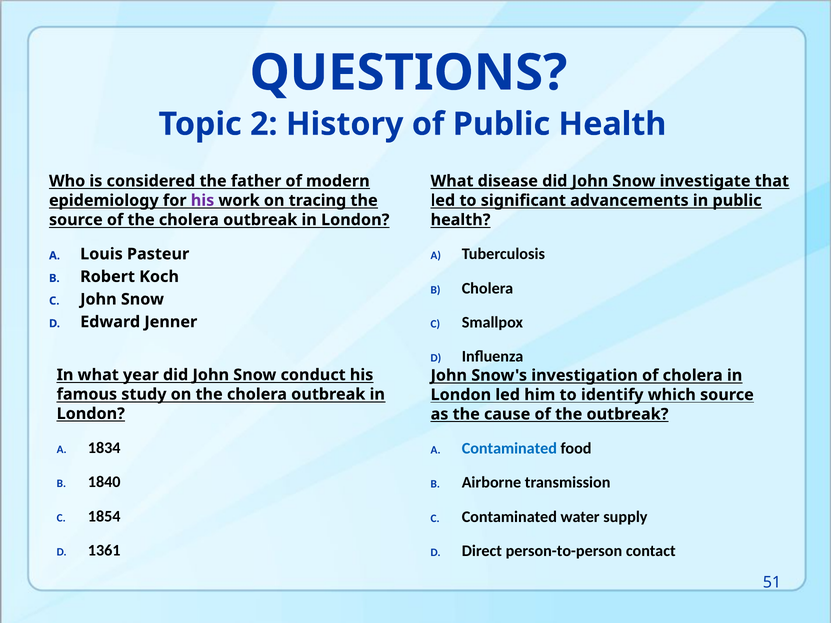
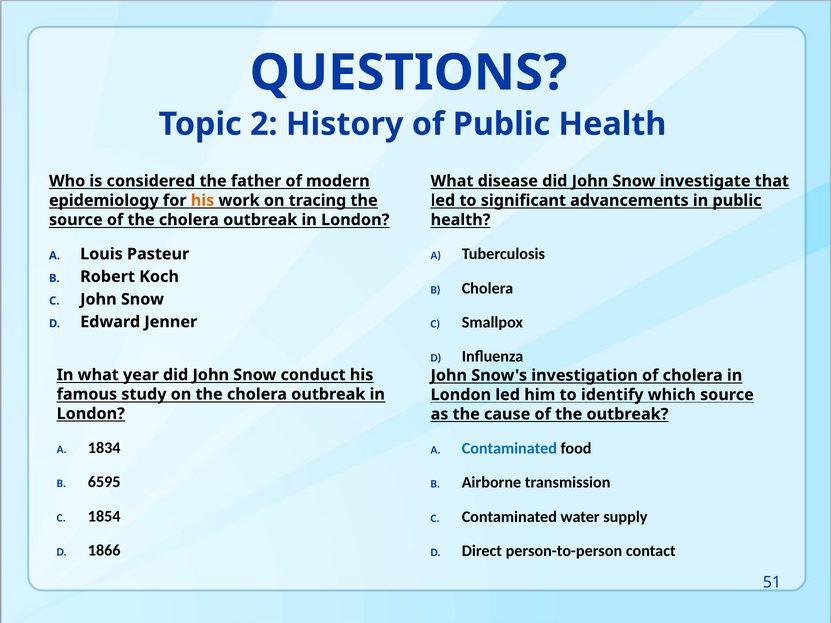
his colour: purple -> orange (203, 201)
1840: 1840 -> 6595 (104, 482)
1361: 1361 -> 1866 (104, 551)
